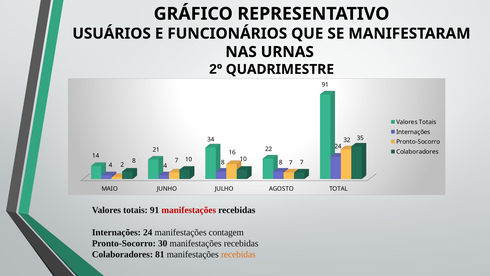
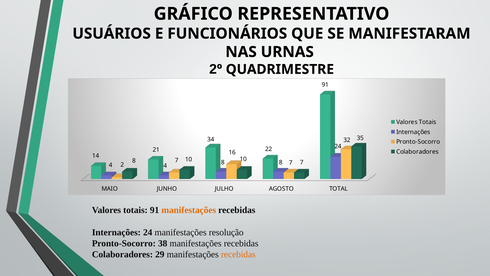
manifestações colour: red -> orange (189, 210)
contagem: contagem -> resolução (226, 232)
30: 30 -> 38 (163, 243)
81: 81 -> 29 (160, 254)
